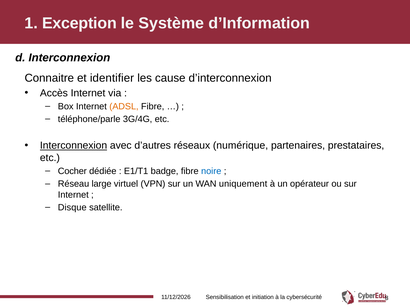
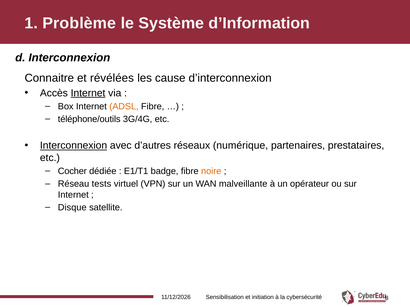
Exception: Exception -> Problème (79, 23)
identifier: identifier -> révélées (112, 78)
Internet underline: none -> present (88, 93)
téléphone/parle: téléphone/parle -> téléphone/outils (89, 119)
noire colour: blue -> orange (211, 171)
large: large -> tests (101, 184)
uniquement: uniquement -> malveillante (243, 184)
